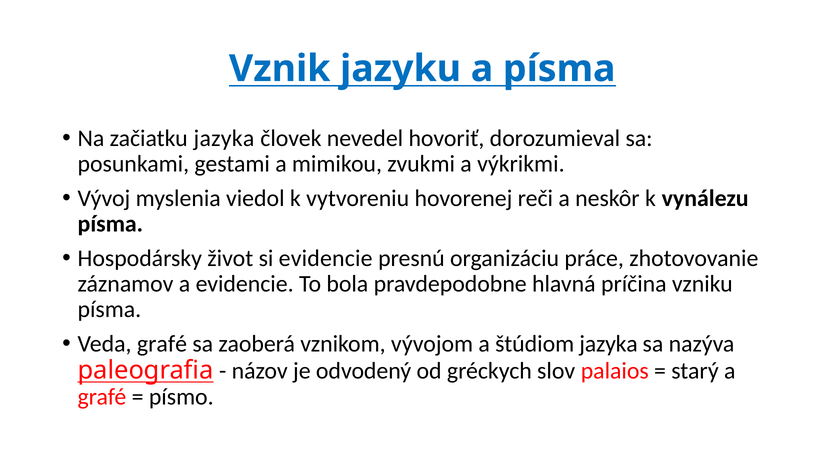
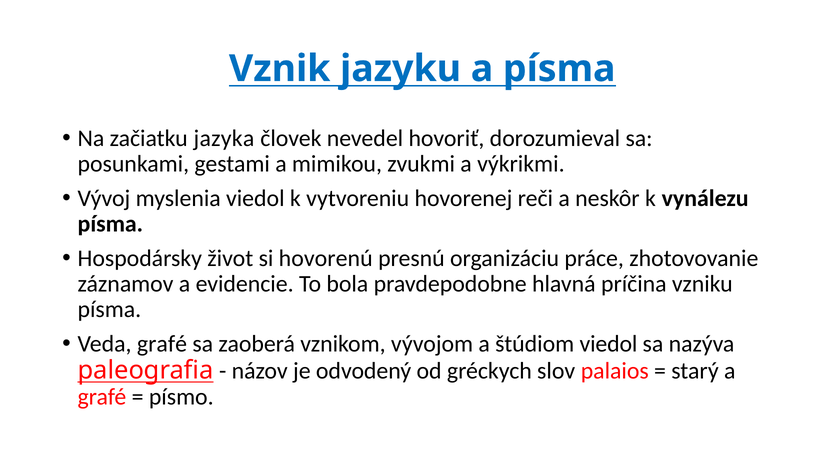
si evidencie: evidencie -> hovorenú (326, 258)
štúdiom jazyka: jazyka -> viedol (609, 343)
